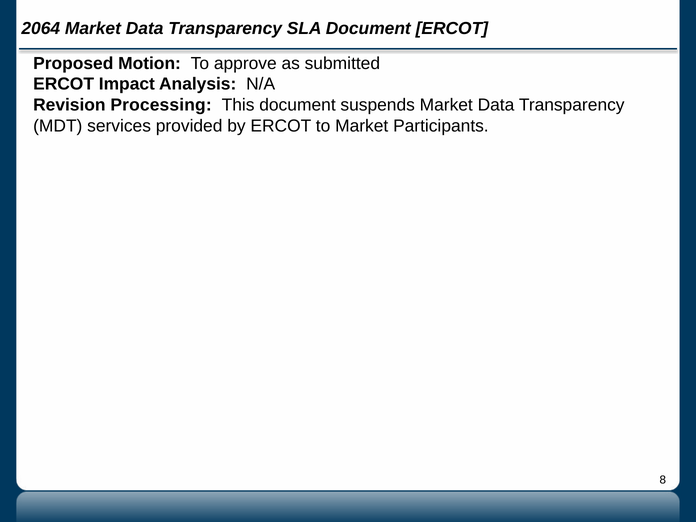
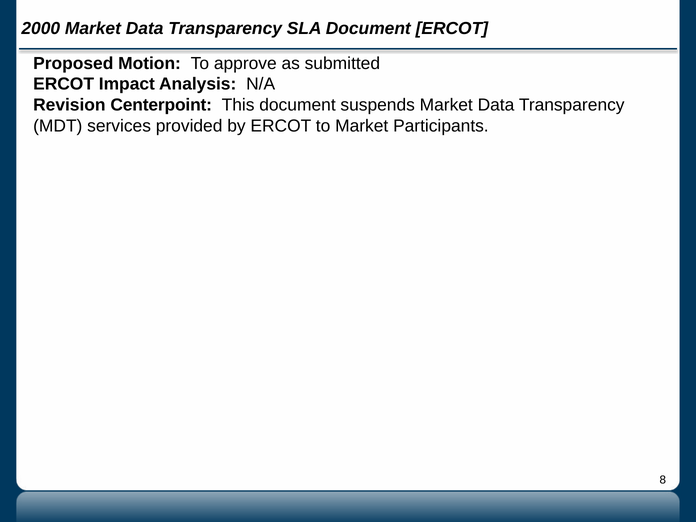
2064: 2064 -> 2000 (41, 28)
Processing: Processing -> Centerpoint (161, 105)
